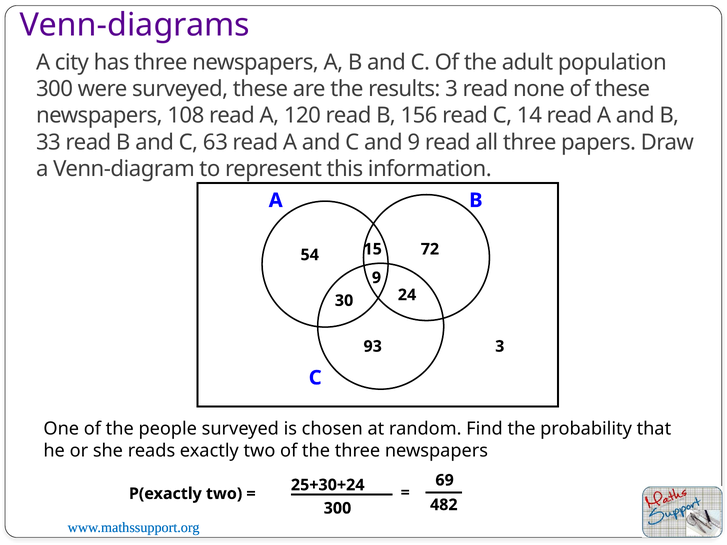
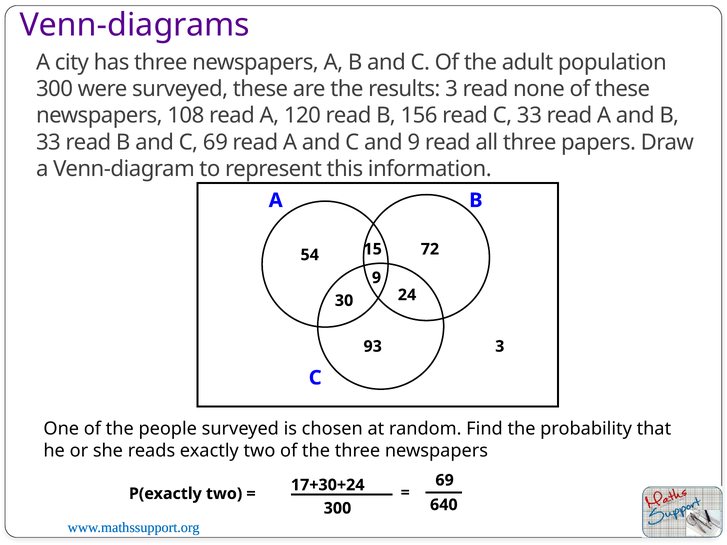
C 14: 14 -> 33 (529, 116)
C 63: 63 -> 69 (215, 142)
25+30+24: 25+30+24 -> 17+30+24 (328, 485)
482: 482 -> 640 (444, 505)
